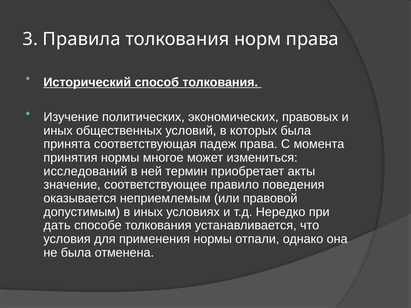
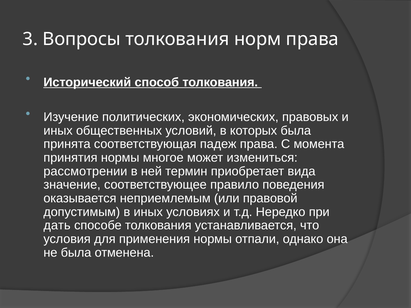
Правила: Правила -> Вопросы (82, 39)
исследований: исследований -> рассмотрении (85, 171)
акты: акты -> вида (302, 171)
